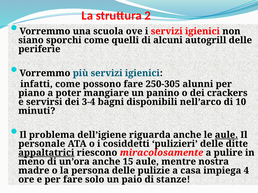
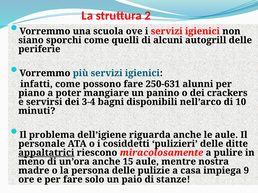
250-305: 250-305 -> 250-631 (163, 84)
aule underline: present -> none (226, 135)
4: 4 -> 9 (246, 171)
